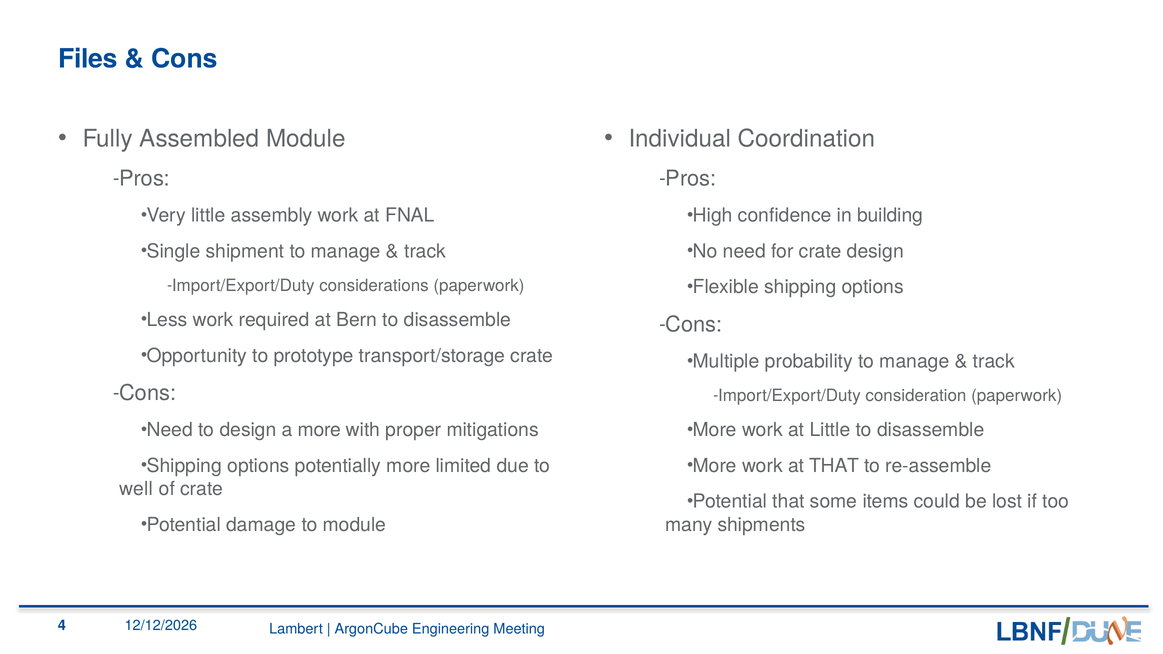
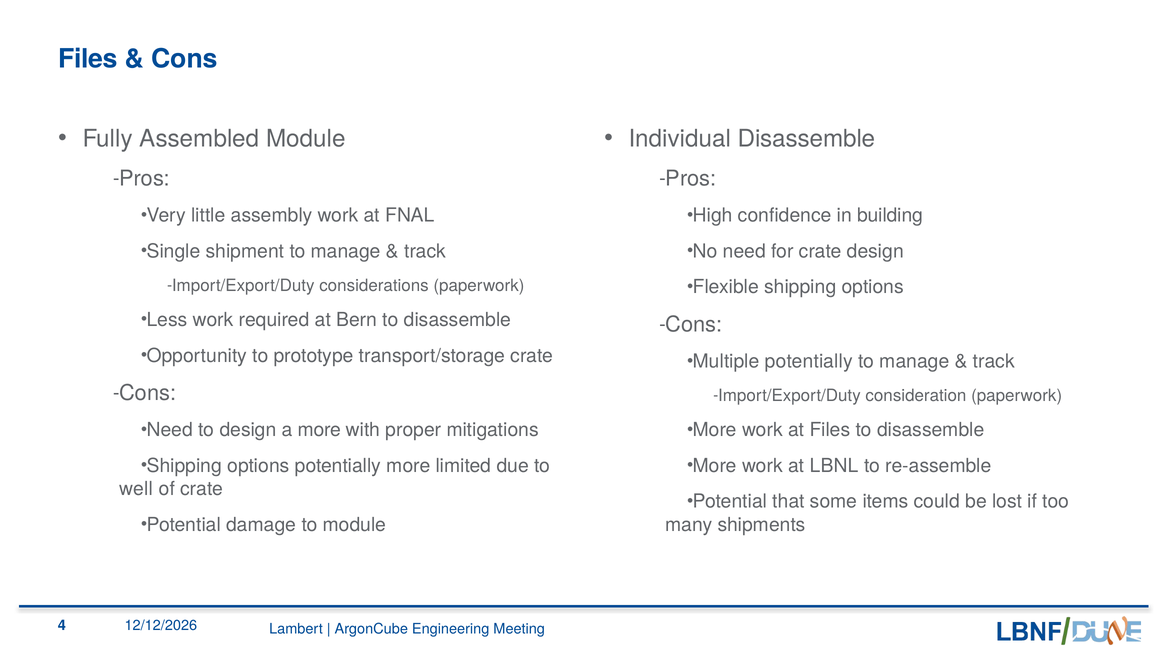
Individual Coordination: Coordination -> Disassemble (807, 139)
Multiple probability: probability -> potentially (809, 362)
at Little: Little -> Files (830, 430)
at THAT: THAT -> LBNL (834, 466)
